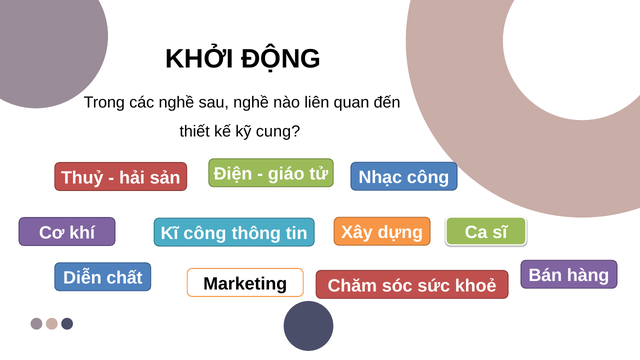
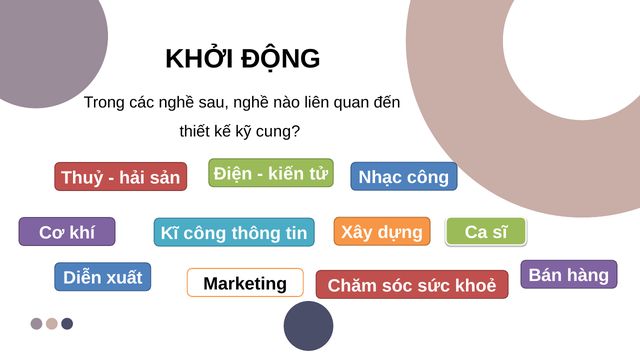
giáo: giáo -> kiến (286, 174)
chất: chất -> xuất (124, 278)
